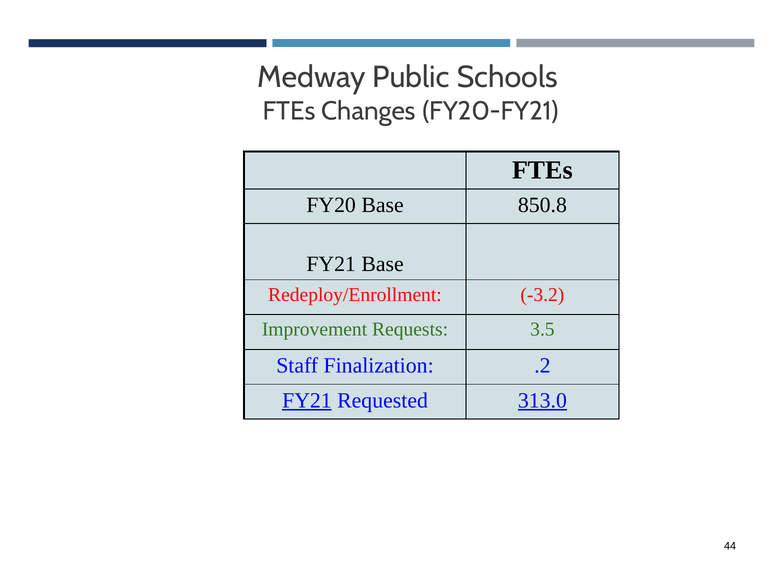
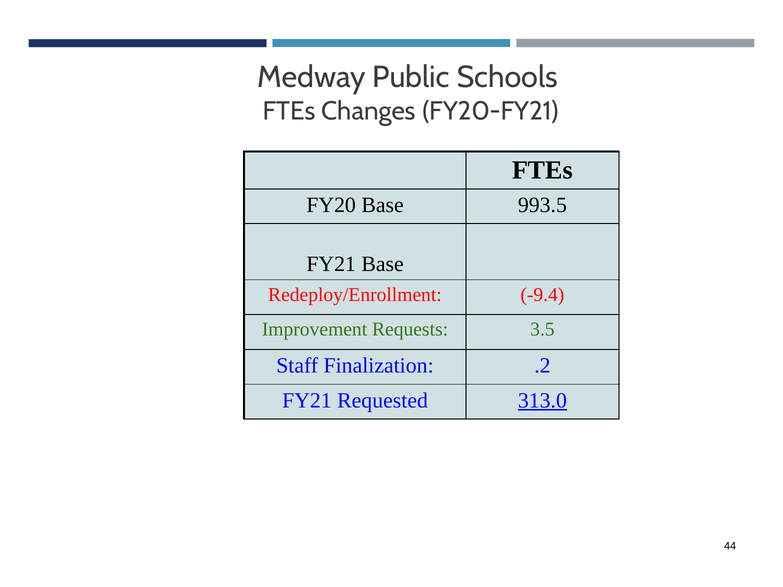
850.8: 850.8 -> 993.5 (542, 205)
-3.2: -3.2 -> -9.4 (542, 295)
FY21 underline: present -> none (307, 401)
